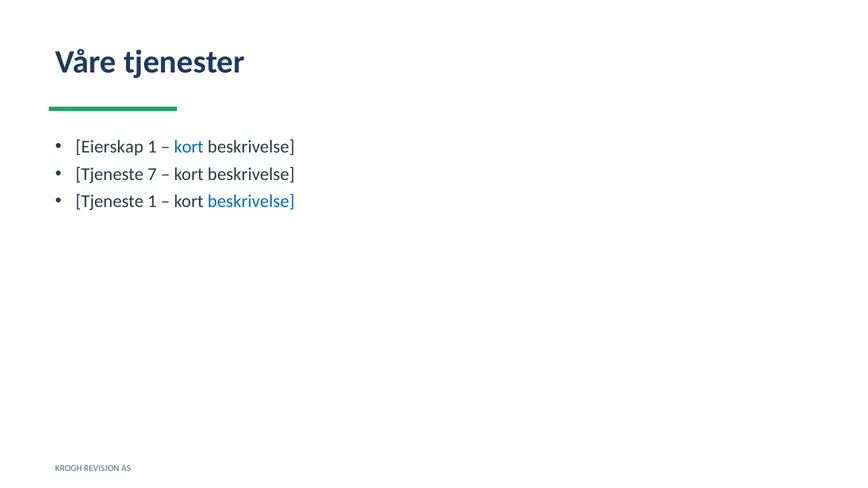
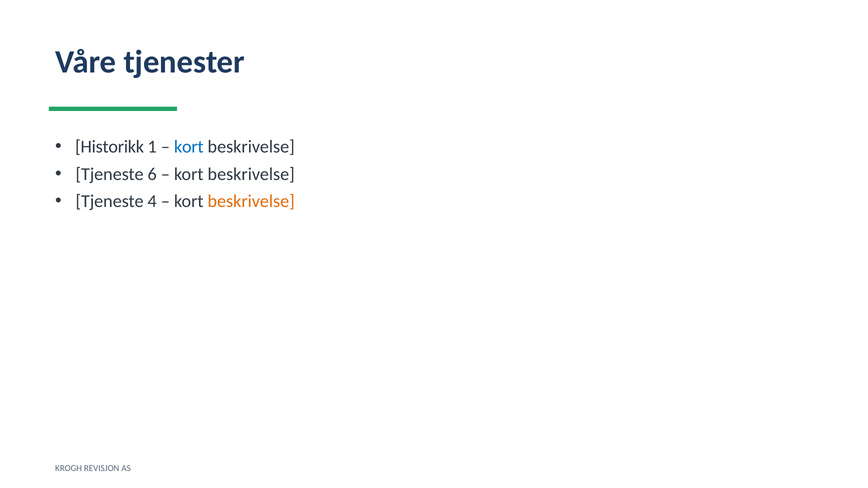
Eierskap: Eierskap -> Historikk (110, 147)
7: 7 -> 6 (152, 174)
Tjeneste 1: 1 -> 4 (152, 201)
beskrivelse colour: blue -> orange (251, 201)
